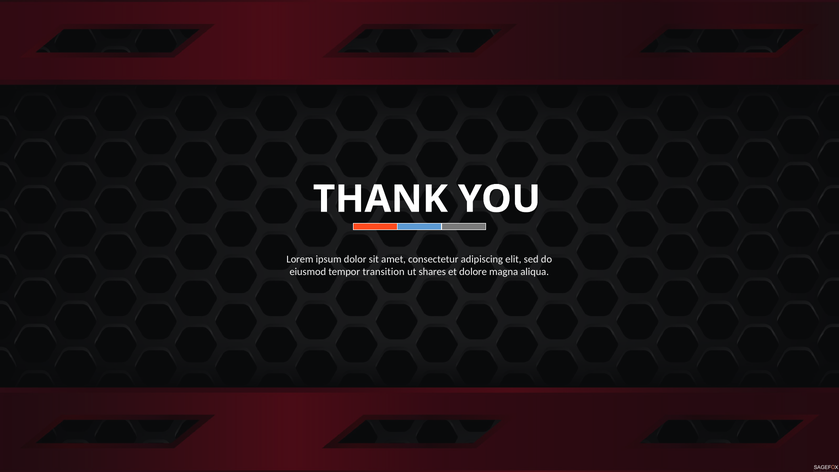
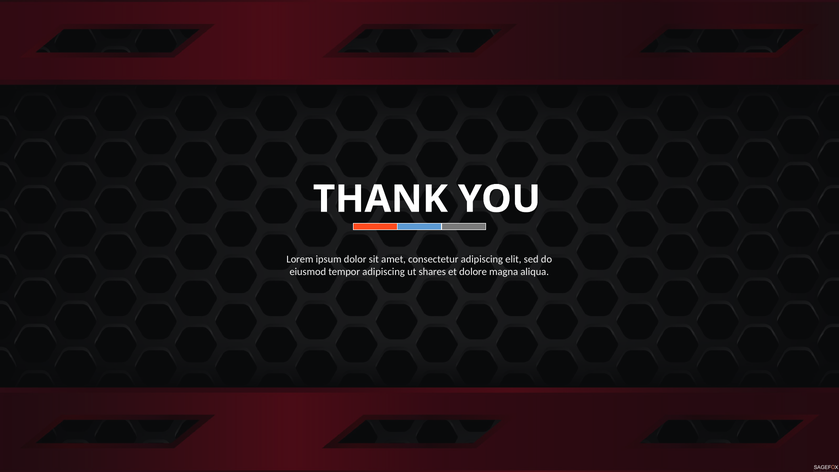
tempor transition: transition -> adipiscing (384, 272)
